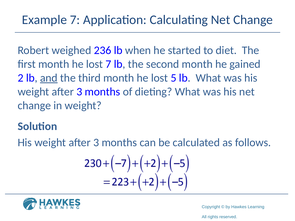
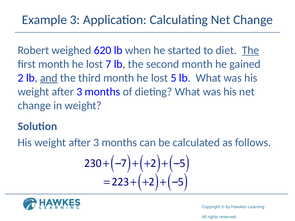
Example 7: 7 -> 3 (75, 20)
236: 236 -> 620 (103, 50)
The underline: none -> present (251, 50)
